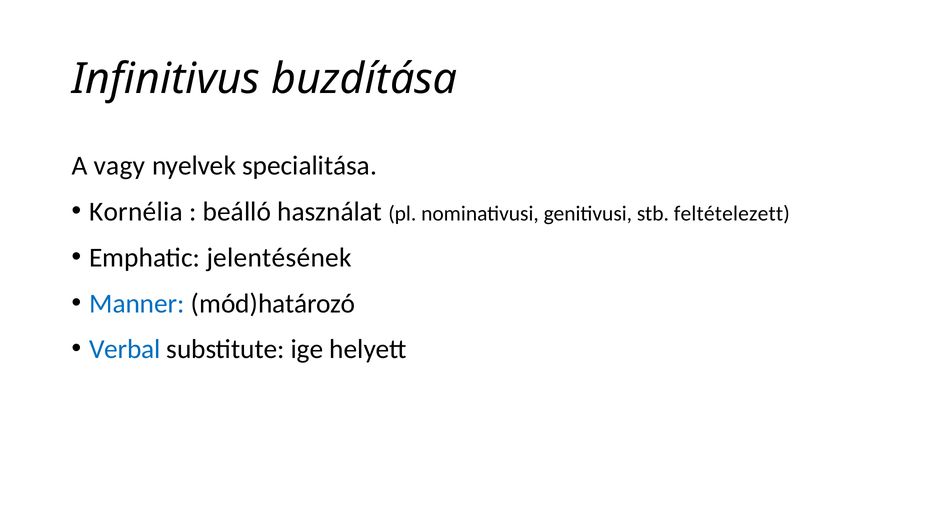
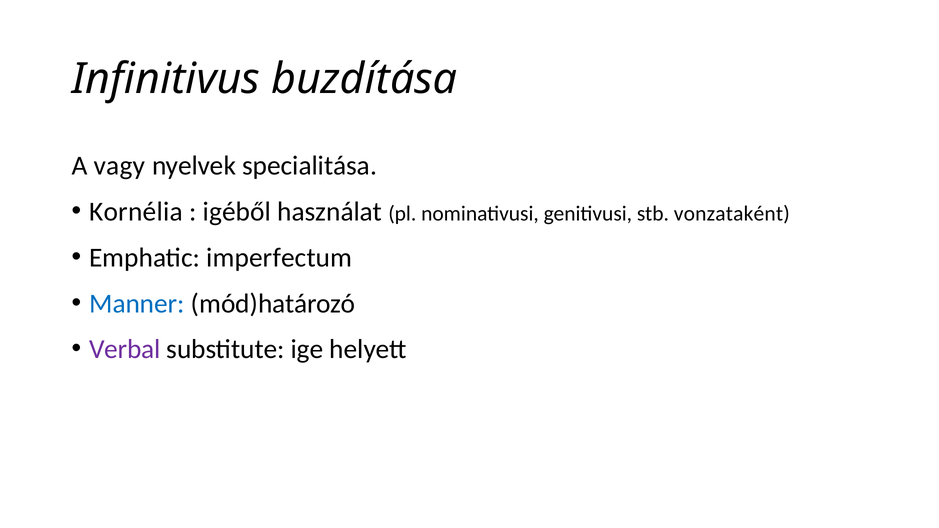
beálló: beálló -> igéből (237, 212)
feltételezett: feltételezett -> vonzataként (732, 214)
jelentésének: jelentésének -> imperfectum (279, 258)
Verbal colour: blue -> purple (125, 350)
